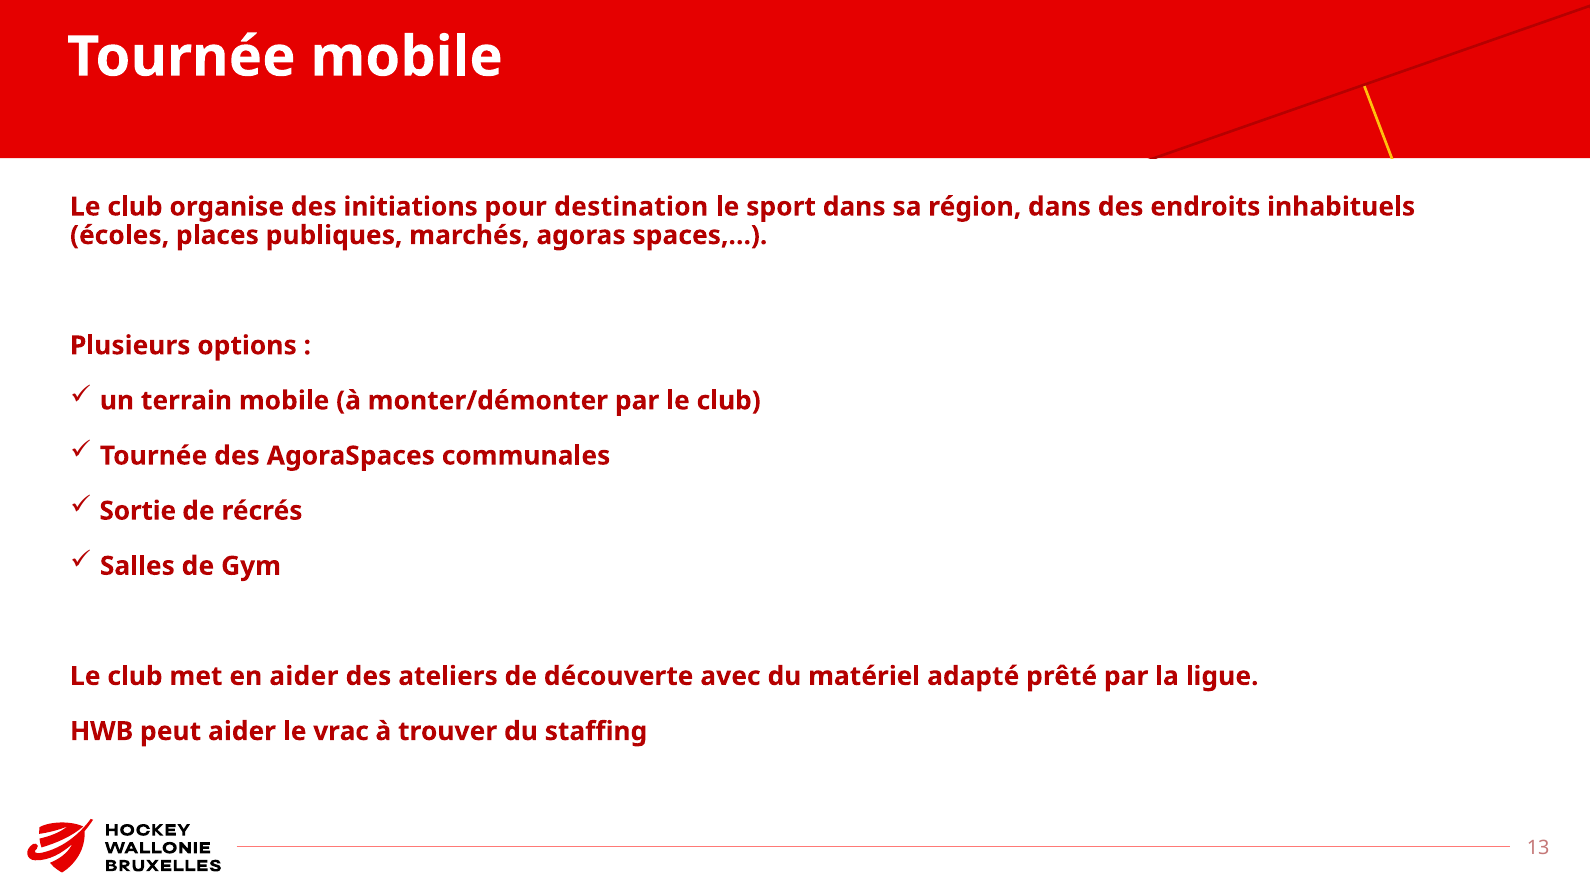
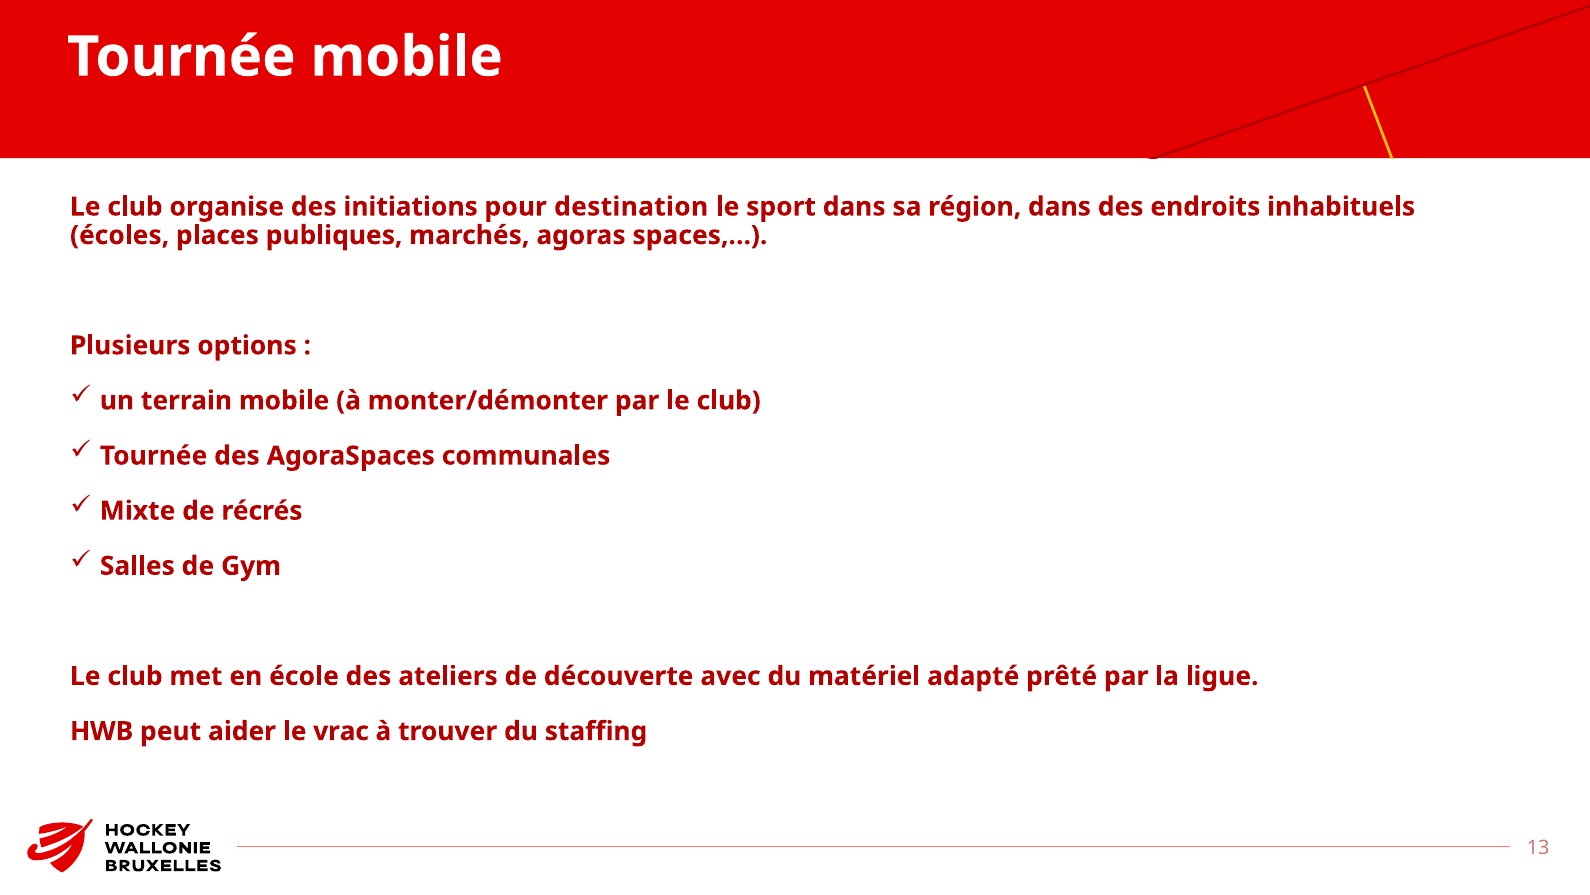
Sortie: Sortie -> Mixte (138, 511)
en aider: aider -> école (304, 676)
